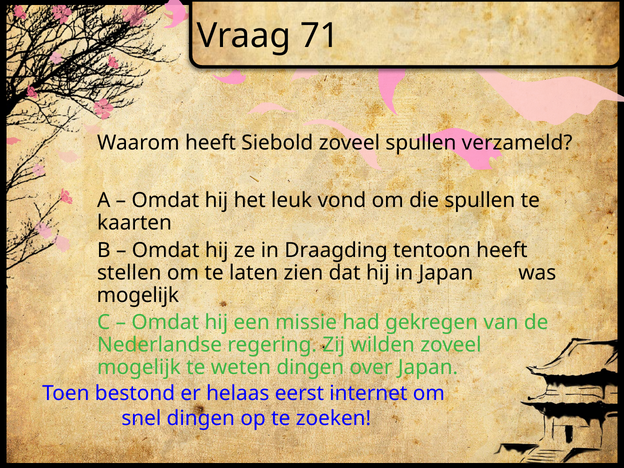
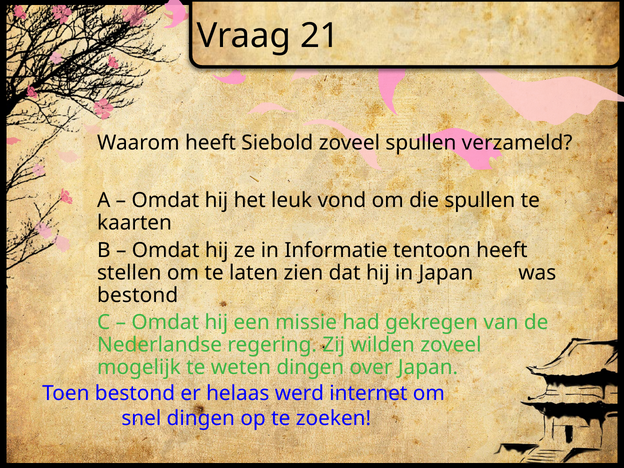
71: 71 -> 21 (320, 36)
Draagding: Draagding -> Informatie (336, 250)
mogelijk: mogelijk -> bestond (138, 295)
eerst: eerst -> werd (299, 394)
